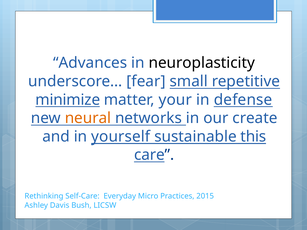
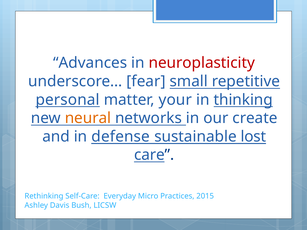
neuroplasticity colour: black -> red (202, 63)
minimize: minimize -> personal (68, 100)
defense: defense -> thinking (243, 100)
yourself: yourself -> defense (121, 137)
this: this -> lost (253, 137)
